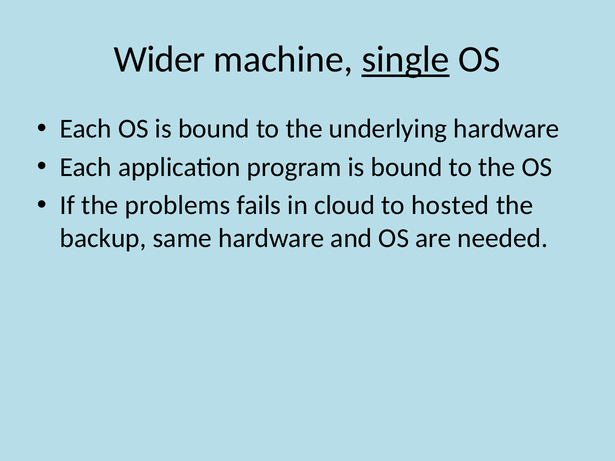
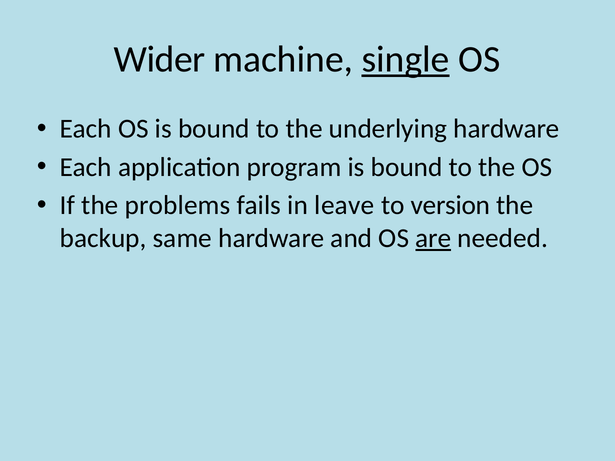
cloud: cloud -> leave (344, 206)
hosted: hosted -> version (451, 206)
are underline: none -> present (433, 238)
